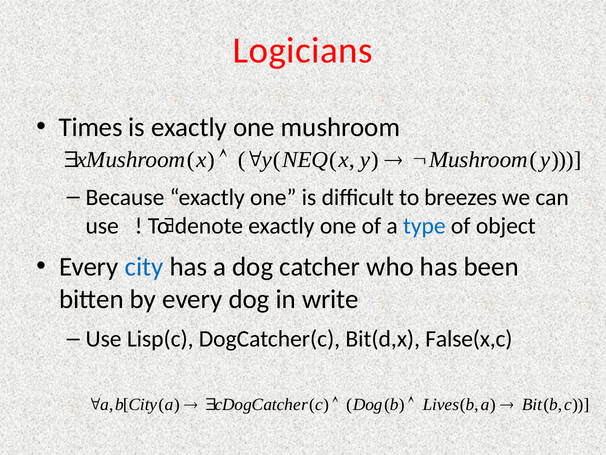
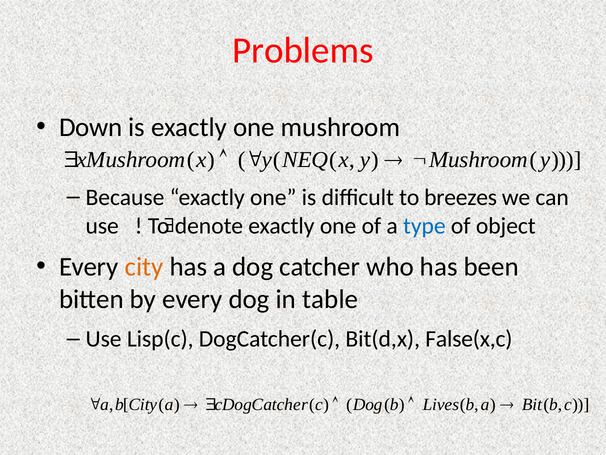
Logicians: Logicians -> Problems (303, 51)
Times: Times -> Down (91, 127)
city colour: blue -> orange (144, 267)
write: write -> table (330, 299)
